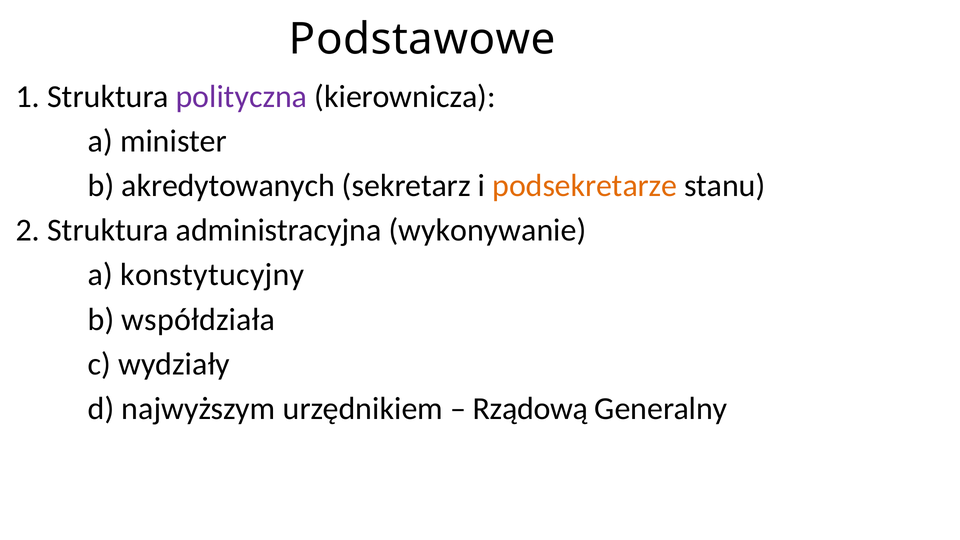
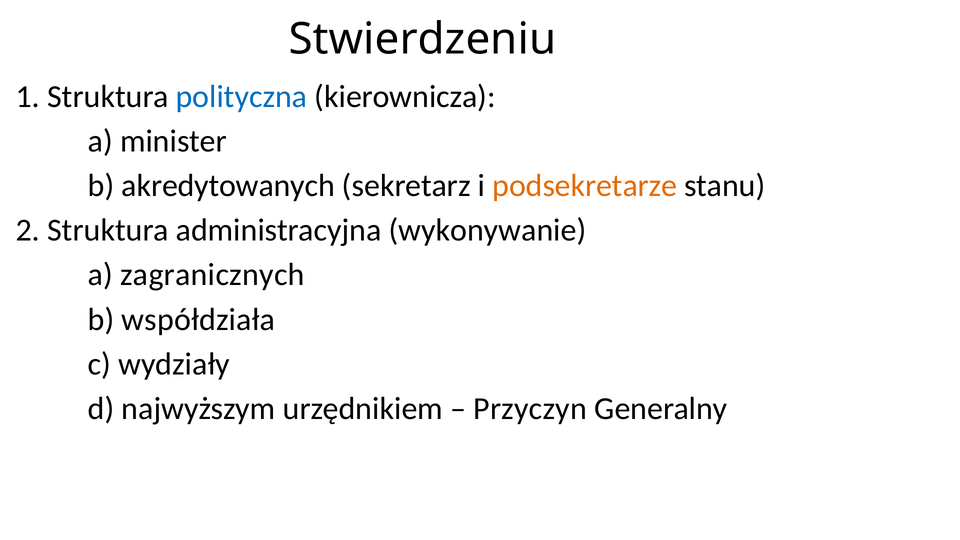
Podstawowe: Podstawowe -> Stwierdzeniu (422, 39)
polityczna colour: purple -> blue (241, 97)
konstytucyjny: konstytucyjny -> zagranicznych (212, 275)
Rządową: Rządową -> Przyczyn (530, 409)
